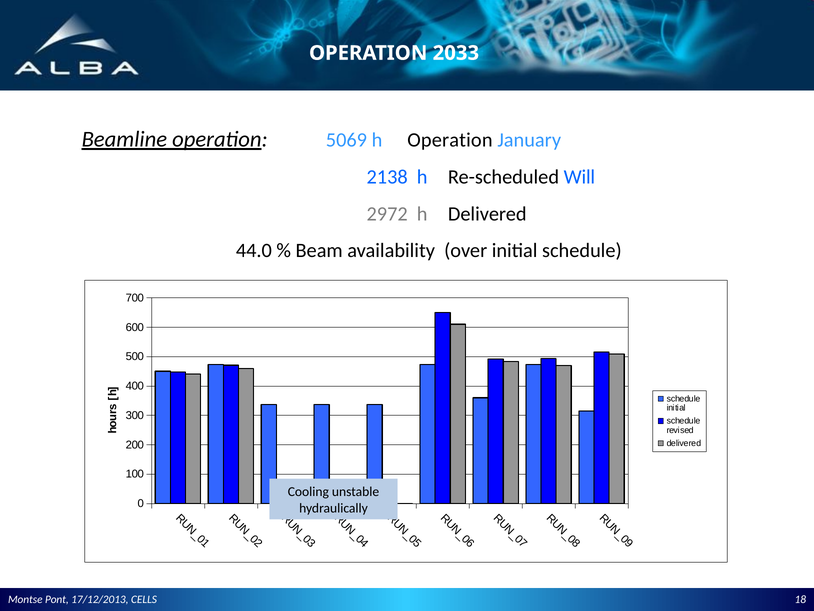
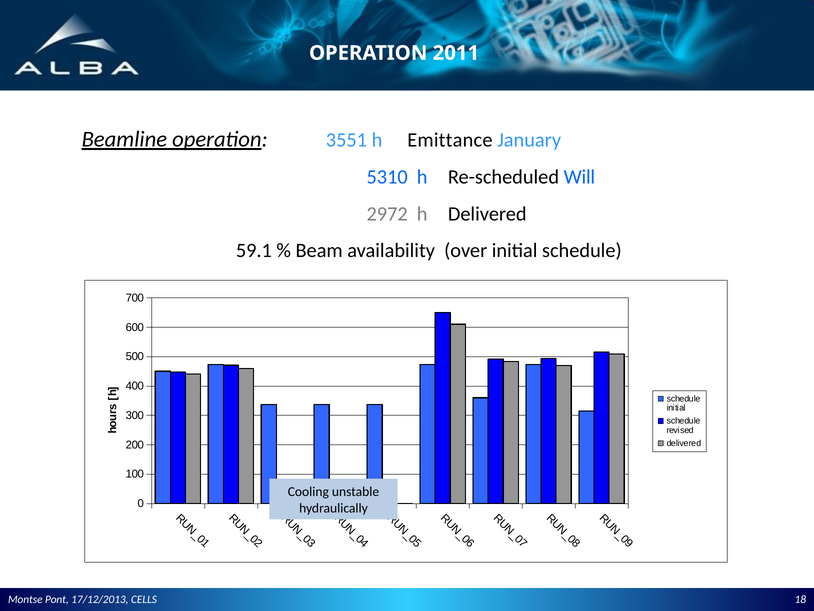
2033: 2033 -> 2011 (456, 53)
5069: 5069 -> 3551 (346, 140)
h Operation: Operation -> Emittance (450, 140)
2138: 2138 -> 5310 (387, 177)
44.0: 44.0 -> 59.1 (254, 250)
